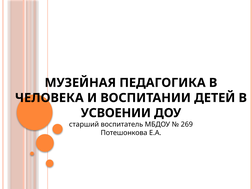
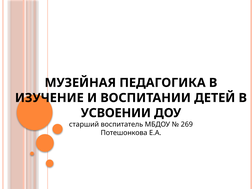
ЧЕЛОВЕКА: ЧЕЛОВЕКА -> ИЗУЧЕНИЕ (49, 98)
